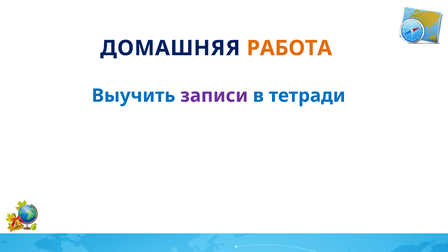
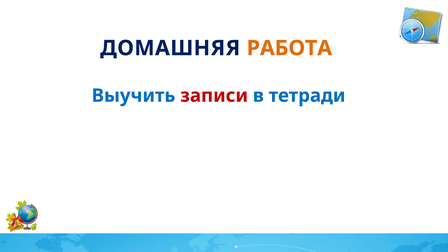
записи colour: purple -> red (214, 96)
